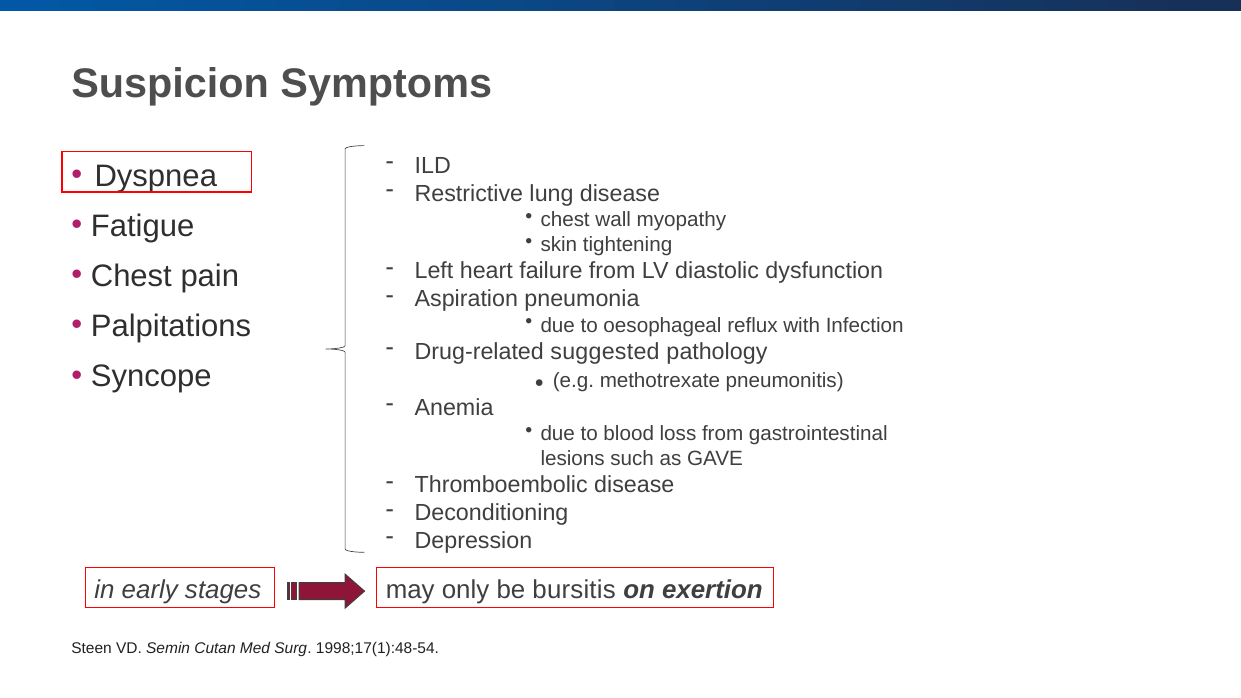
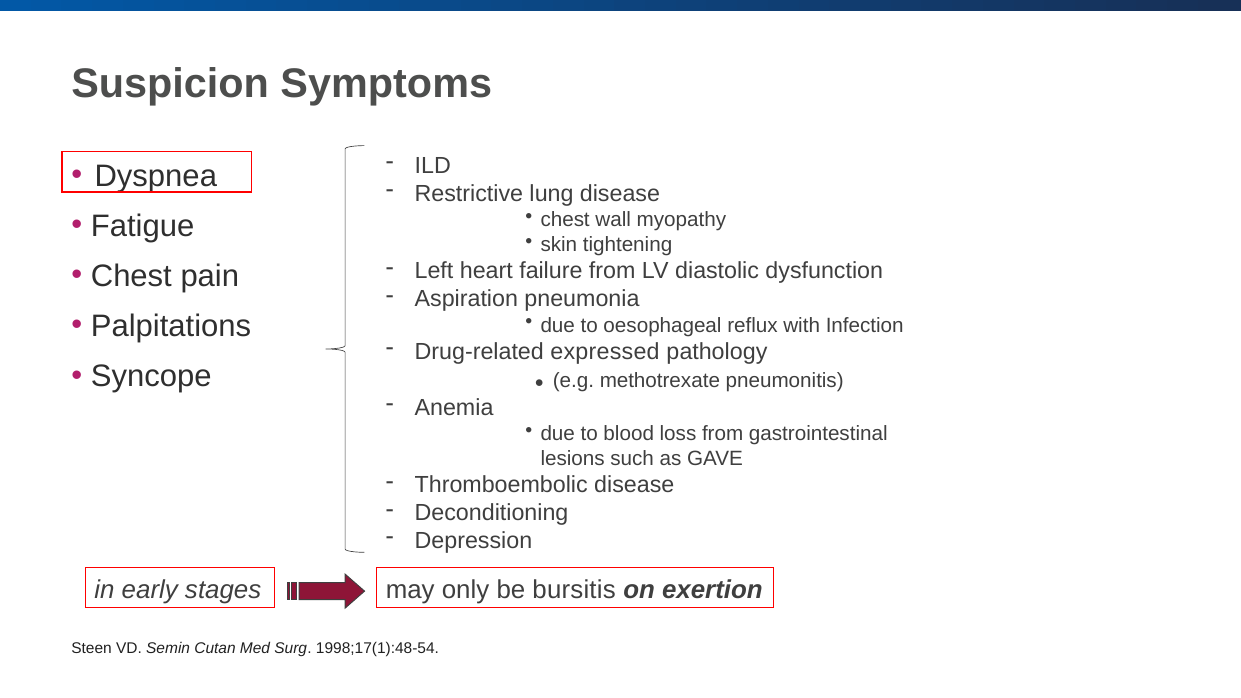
suggested: suggested -> expressed (605, 352)
